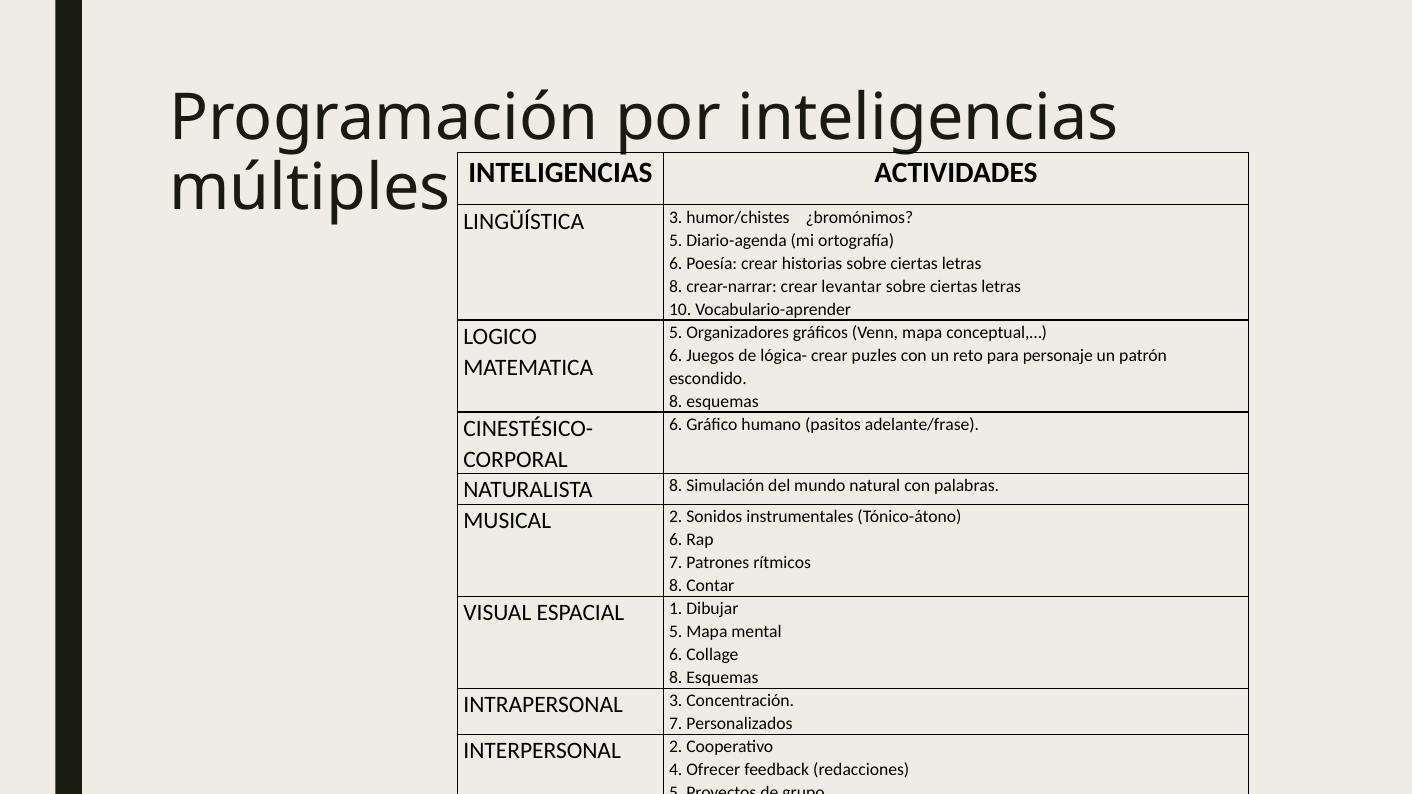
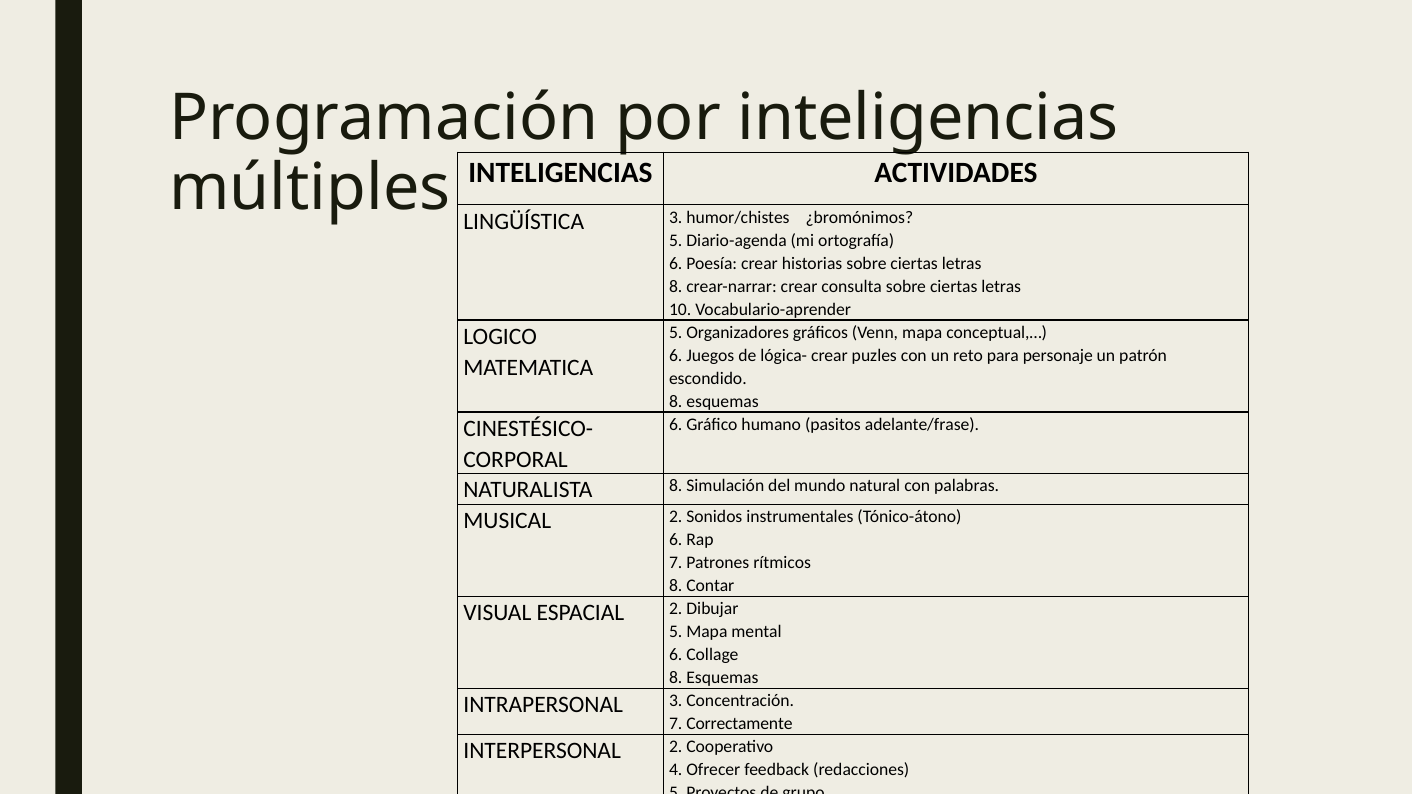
levantar: levantar -> consulta (852, 286)
ESPACIAL 1: 1 -> 2 (676, 609)
Personalizados: Personalizados -> Correctamente (739, 724)
